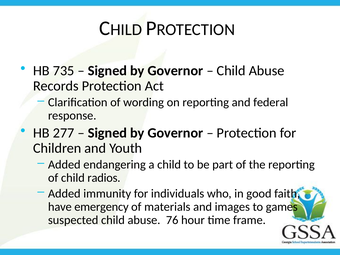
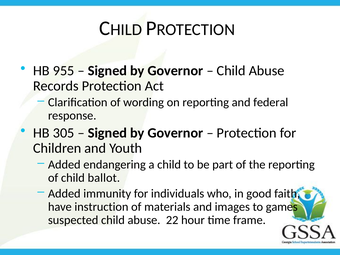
735: 735 -> 955 (64, 71)
277: 277 -> 305 (64, 133)
radios: radios -> ballot (104, 178)
emergency: emergency -> instruction (101, 207)
76: 76 -> 22 (172, 220)
